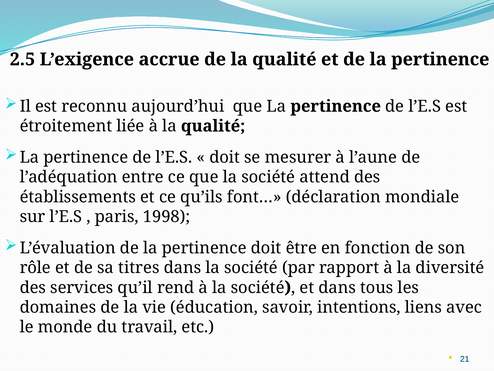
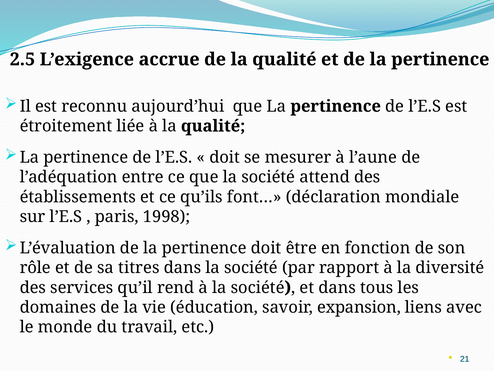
intentions: intentions -> expansion (359, 307)
